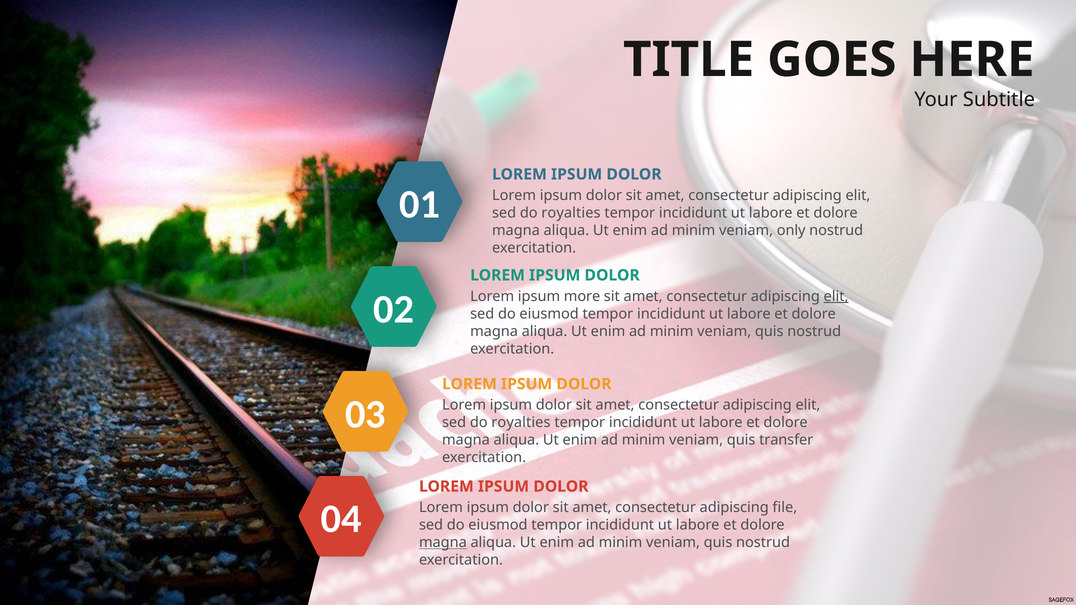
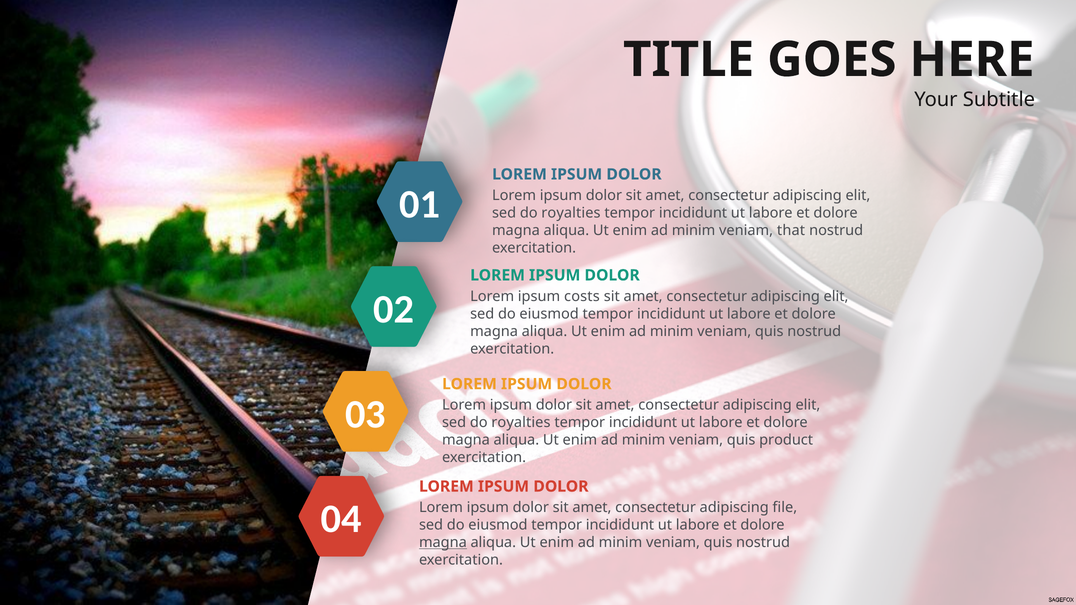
only: only -> that (791, 230)
more: more -> costs (582, 296)
elit underline: present -> none (836, 296)
transfer: transfer -> product (786, 440)
